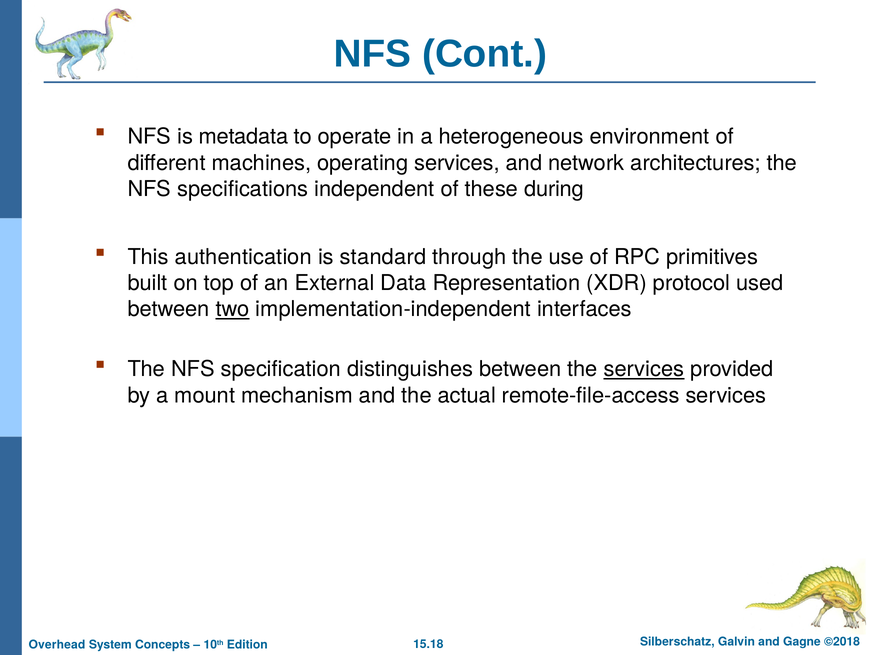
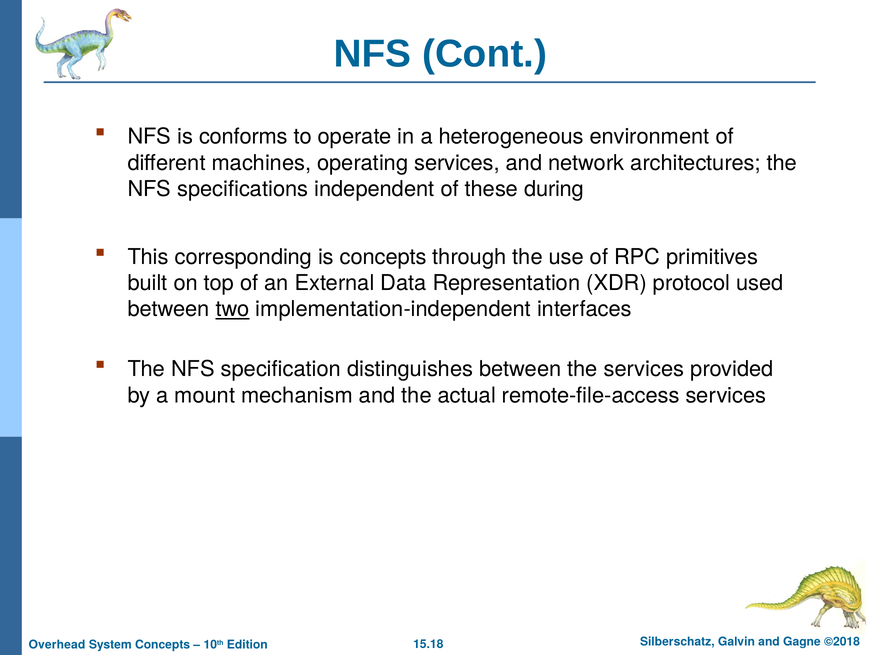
metadata: metadata -> conforms (243, 137)
authentication: authentication -> corresponding (243, 257)
is standard: standard -> concepts (383, 257)
services underline: present -> none (644, 370)
